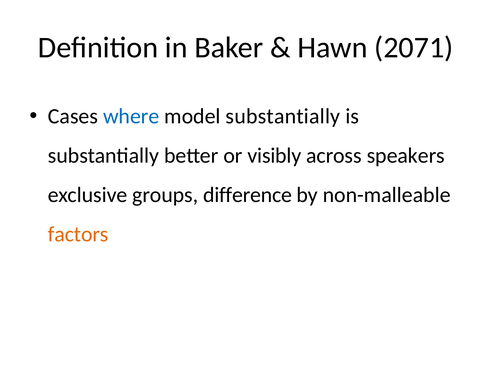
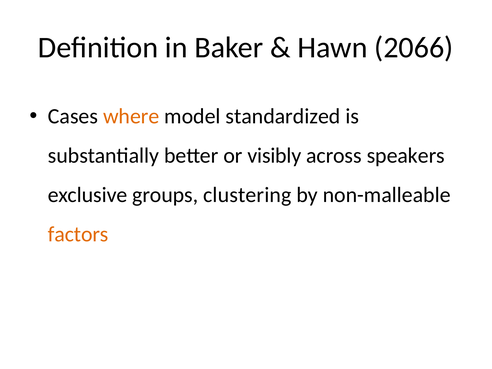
2071: 2071 -> 2066 (414, 48)
where colour: blue -> orange (131, 116)
model substantially: substantially -> standardized (283, 116)
difference: difference -> clustering (247, 195)
